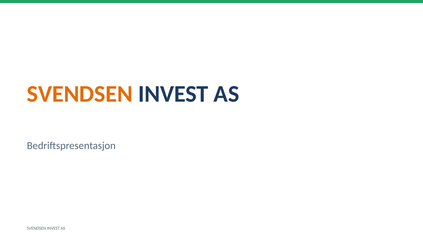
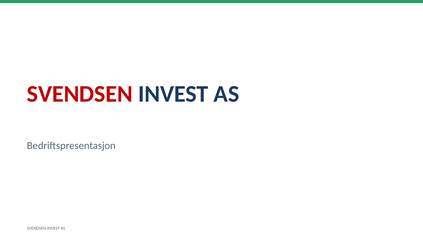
SVENDSEN colour: orange -> red (80, 94)
